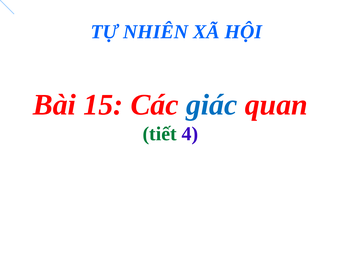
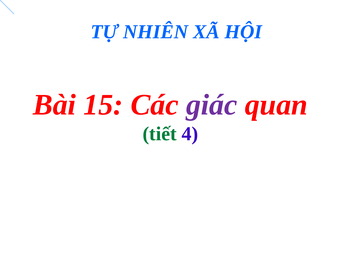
giác colour: blue -> purple (212, 105)
